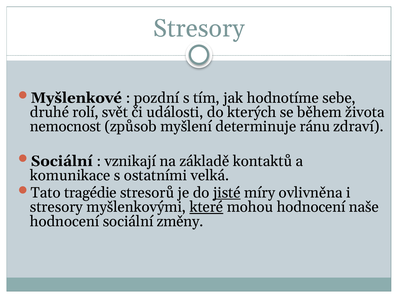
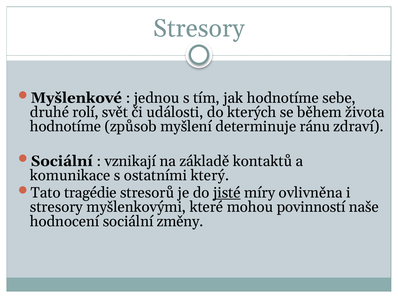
pozdní: pozdní -> jednou (157, 98)
nemocnost: nemocnost -> hodnotíme (66, 127)
velká: velká -> který (210, 176)
které underline: present -> none (206, 207)
mohou hodnocení: hodnocení -> povinností (311, 207)
